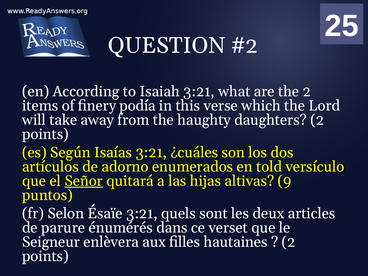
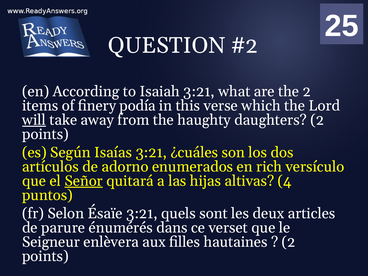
will underline: none -> present (34, 120)
told: told -> rich (269, 167)
9: 9 -> 4 (285, 181)
